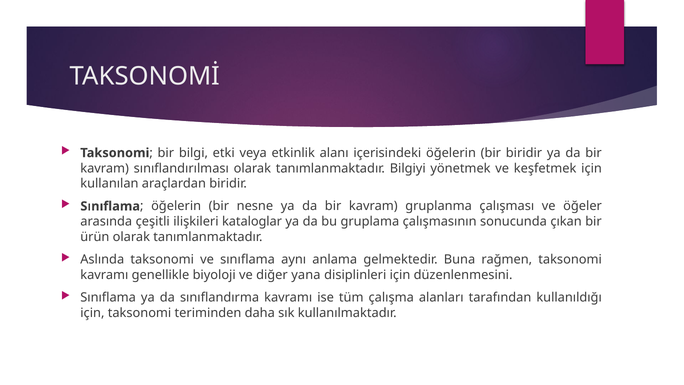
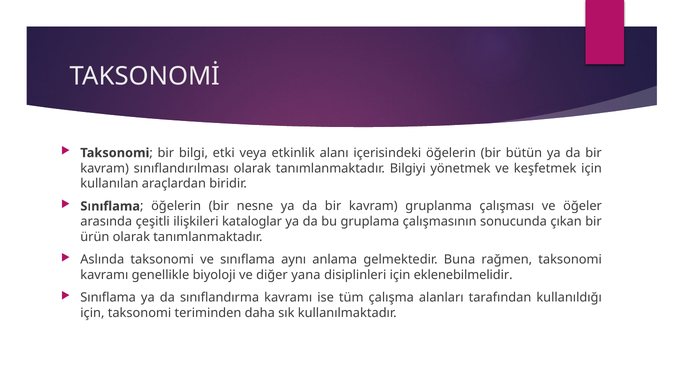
bir biridir: biridir -> bütün (524, 153)
düzenlenmesini: düzenlenmesini -> eklenebilmelidir (463, 275)
